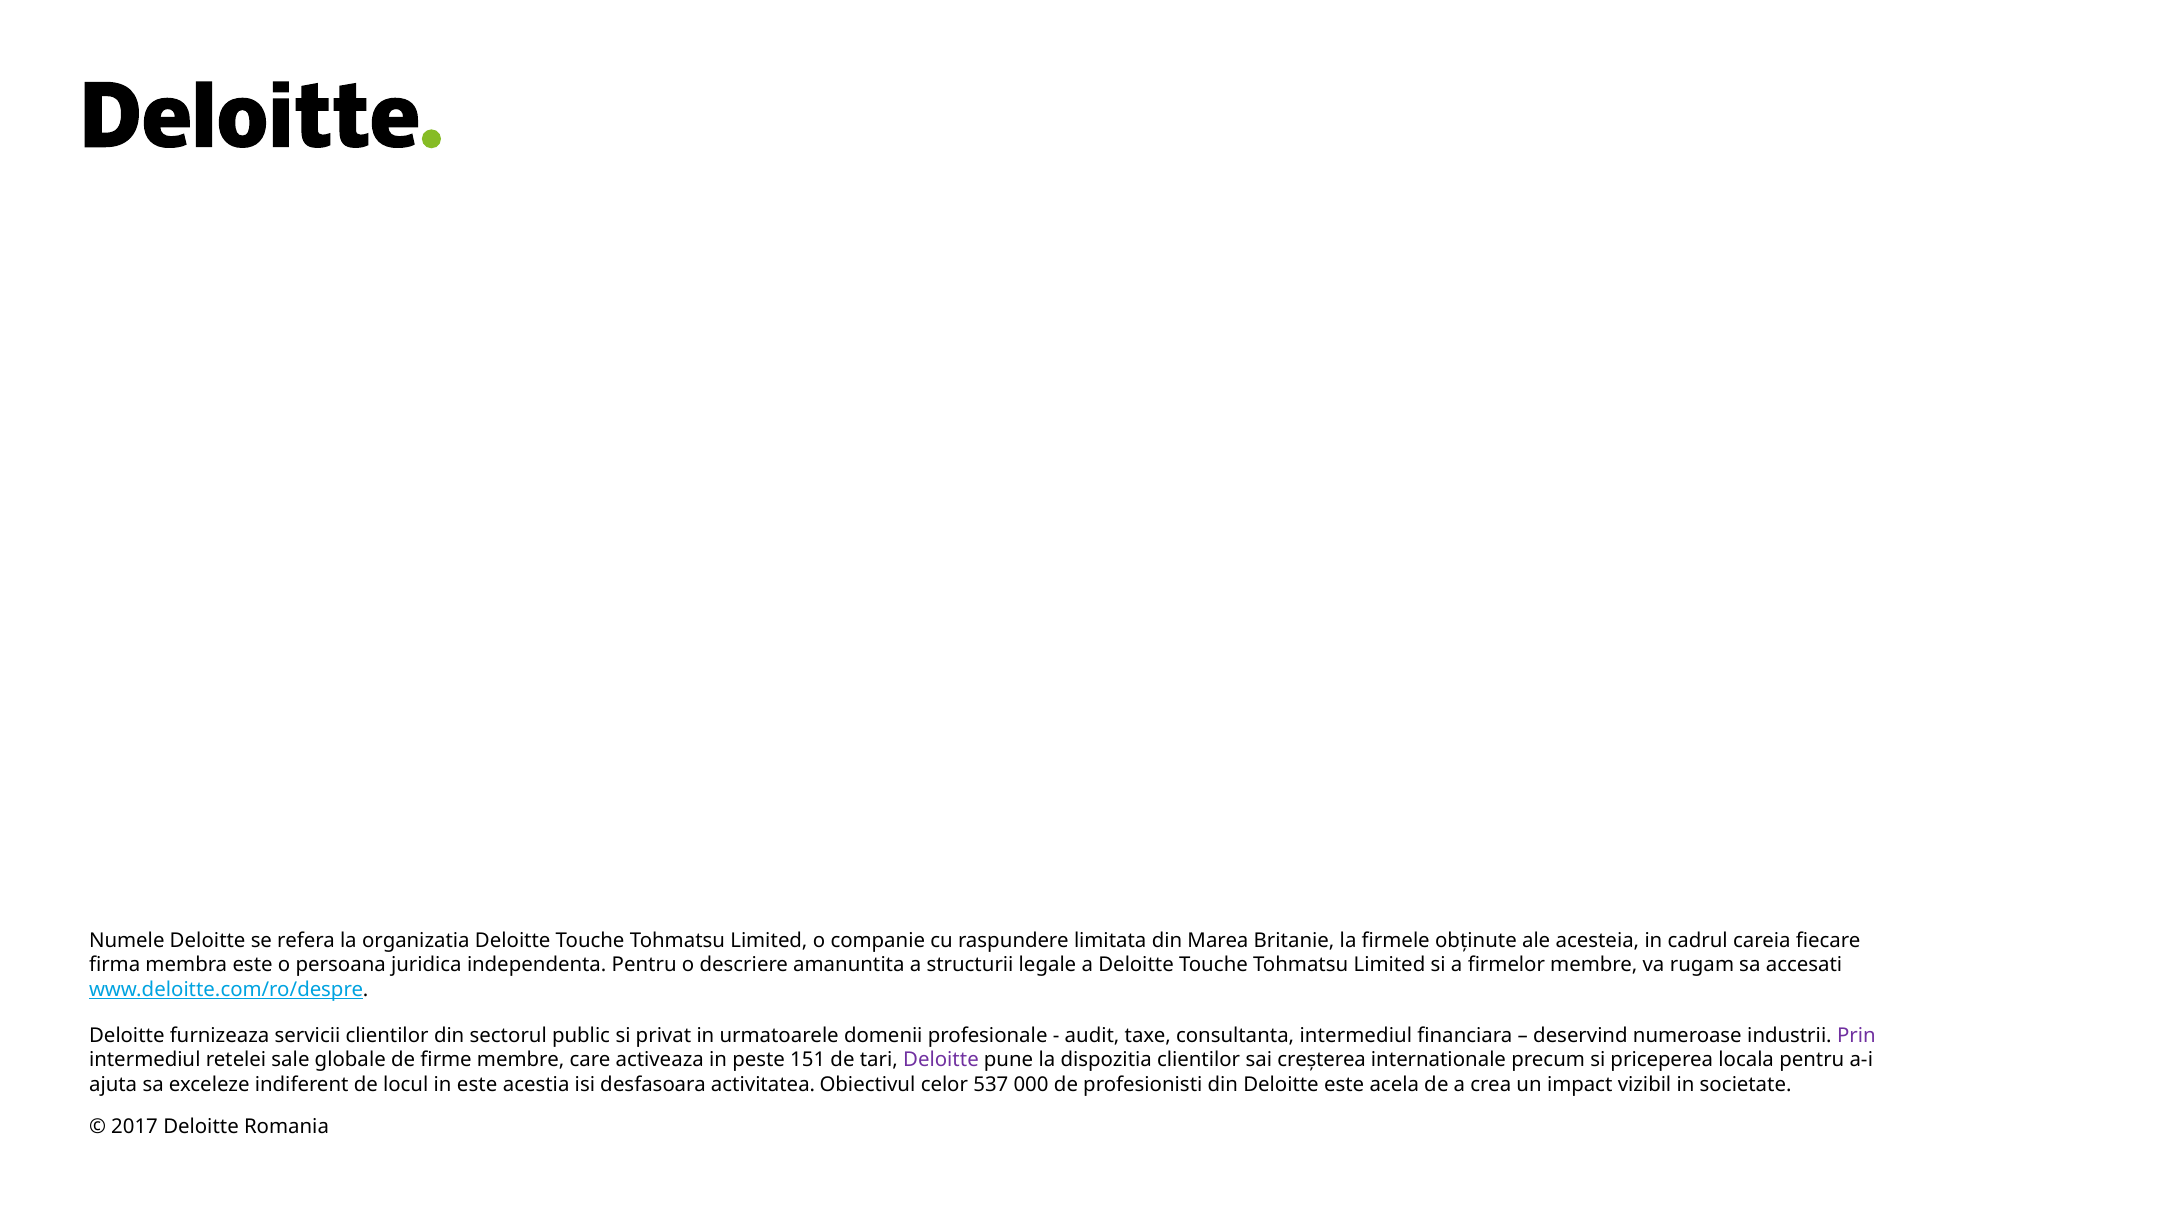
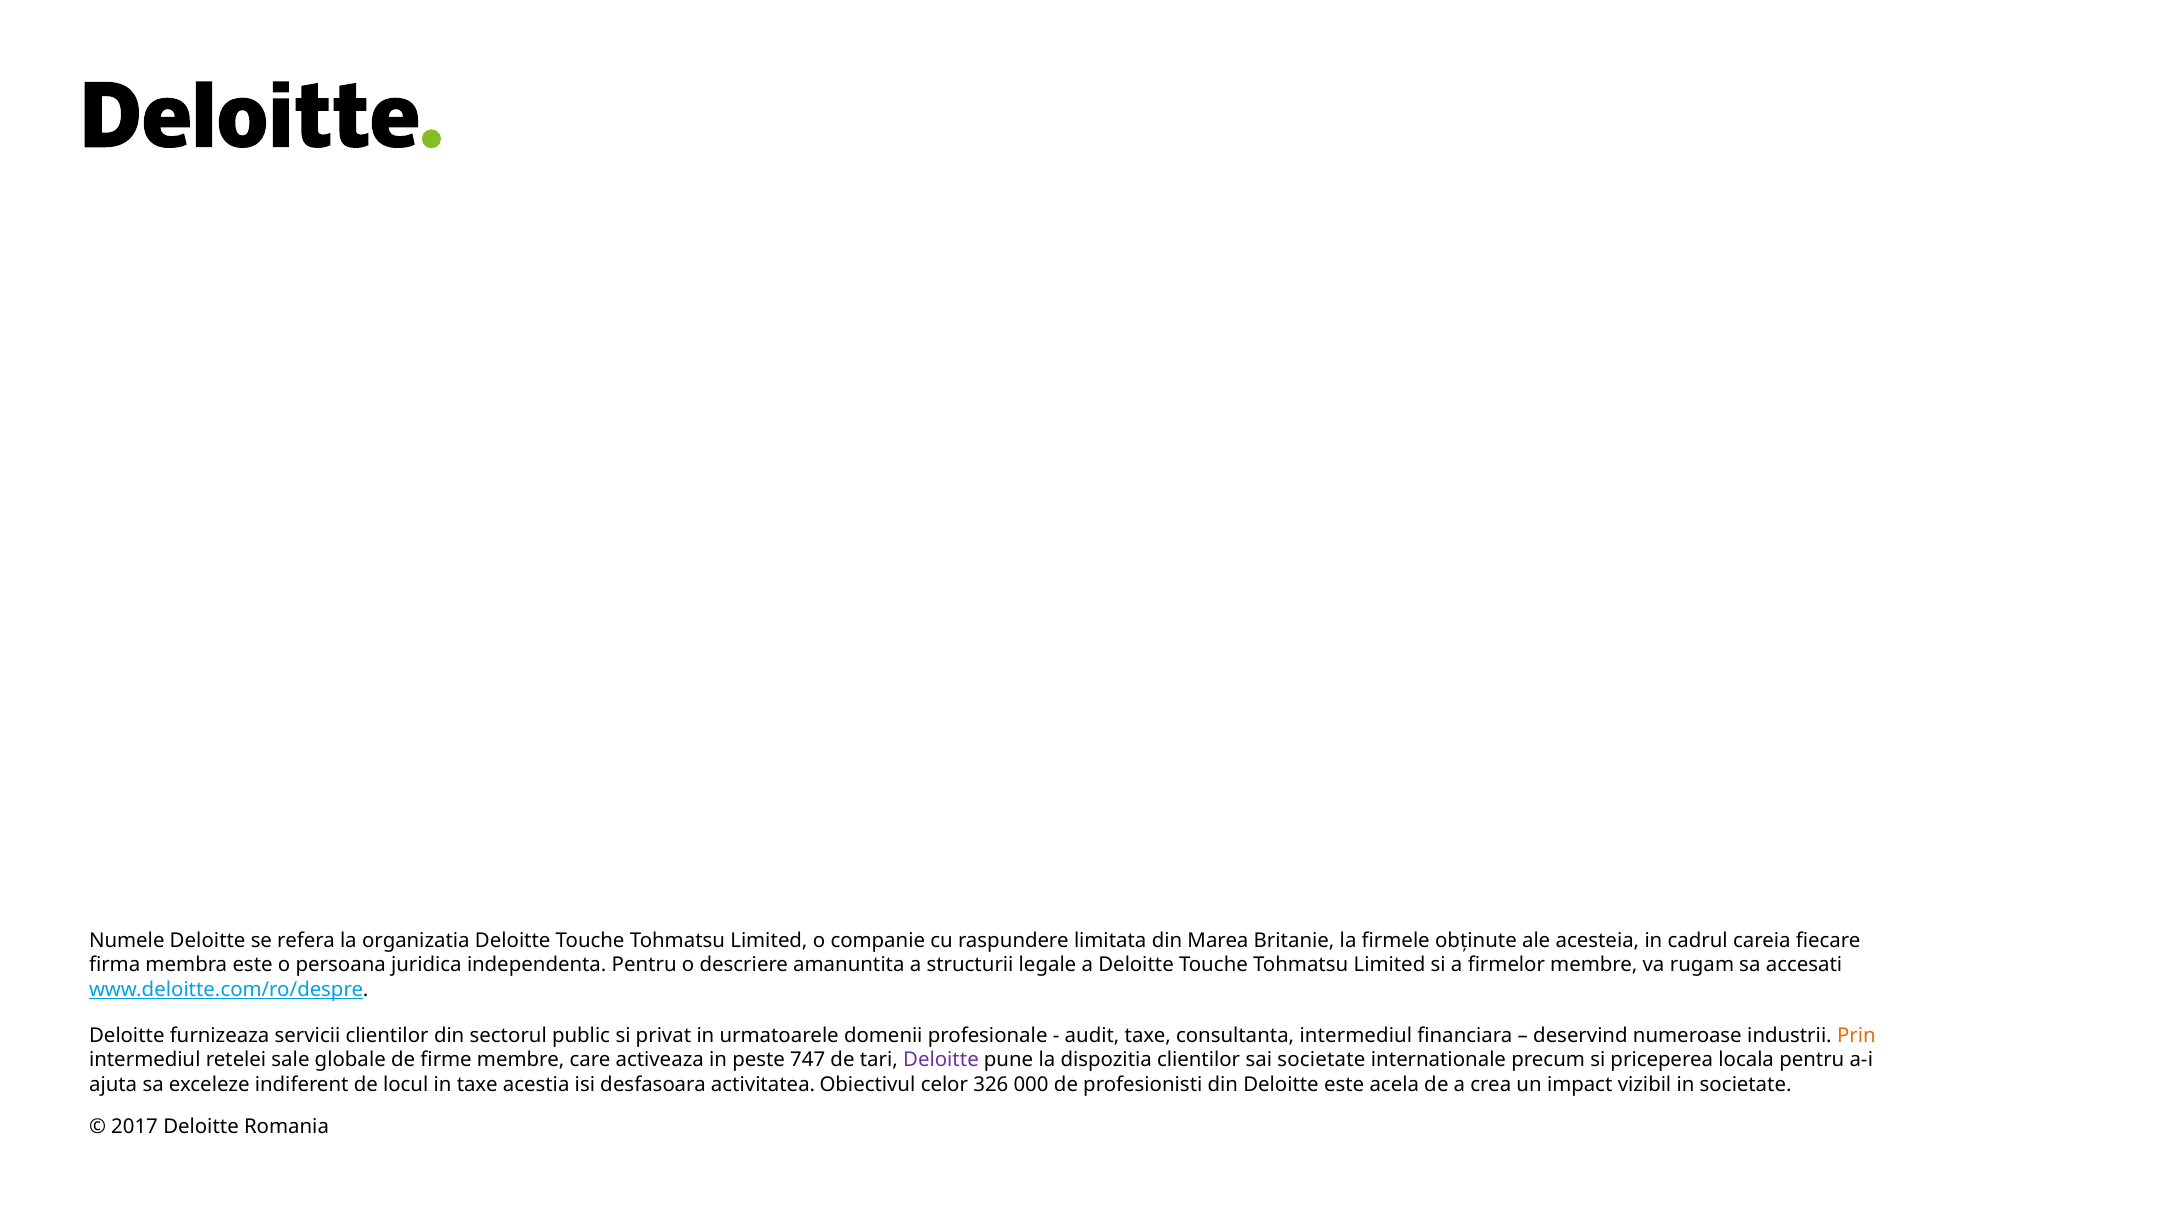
Prin colour: purple -> orange (1856, 1035)
151: 151 -> 747 (808, 1060)
sai creșterea: creșterea -> societate (1321, 1060)
in este: este -> taxe (477, 1084)
537: 537 -> 326 (991, 1084)
